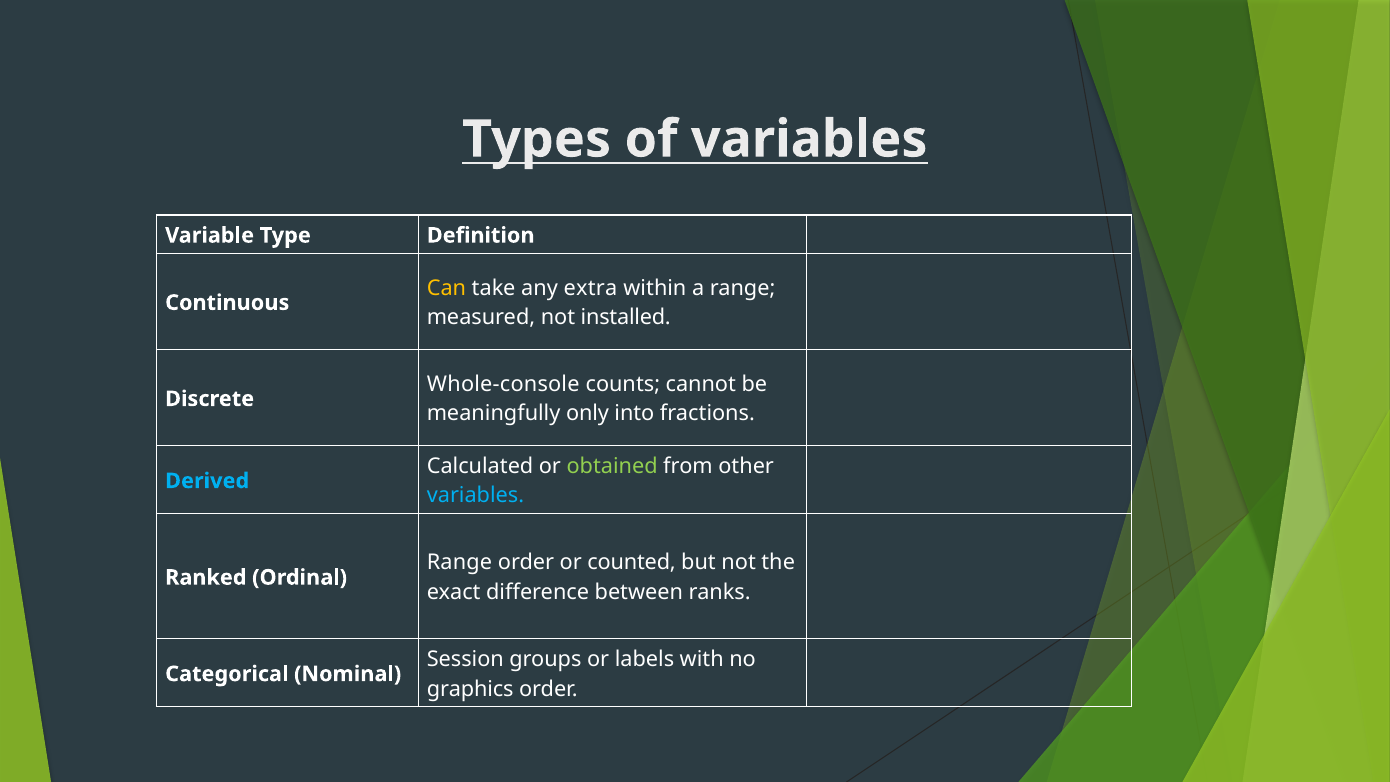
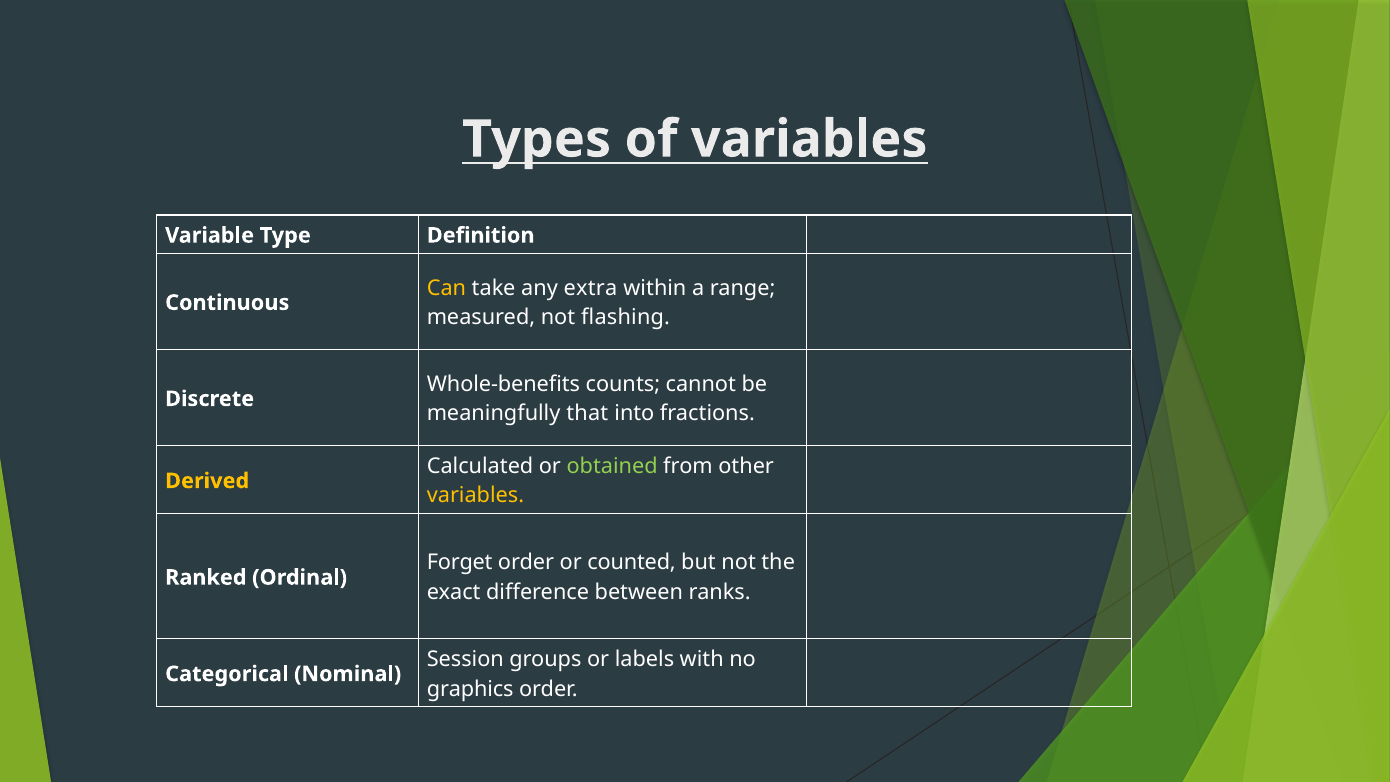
installed: installed -> flashing (626, 318)
Whole-console: Whole-console -> Whole-benefits (503, 384)
only: only -> that (587, 414)
Derived colour: light blue -> yellow (207, 481)
variables colour: light blue -> yellow (475, 496)
Range: Range -> Forget (460, 563)
